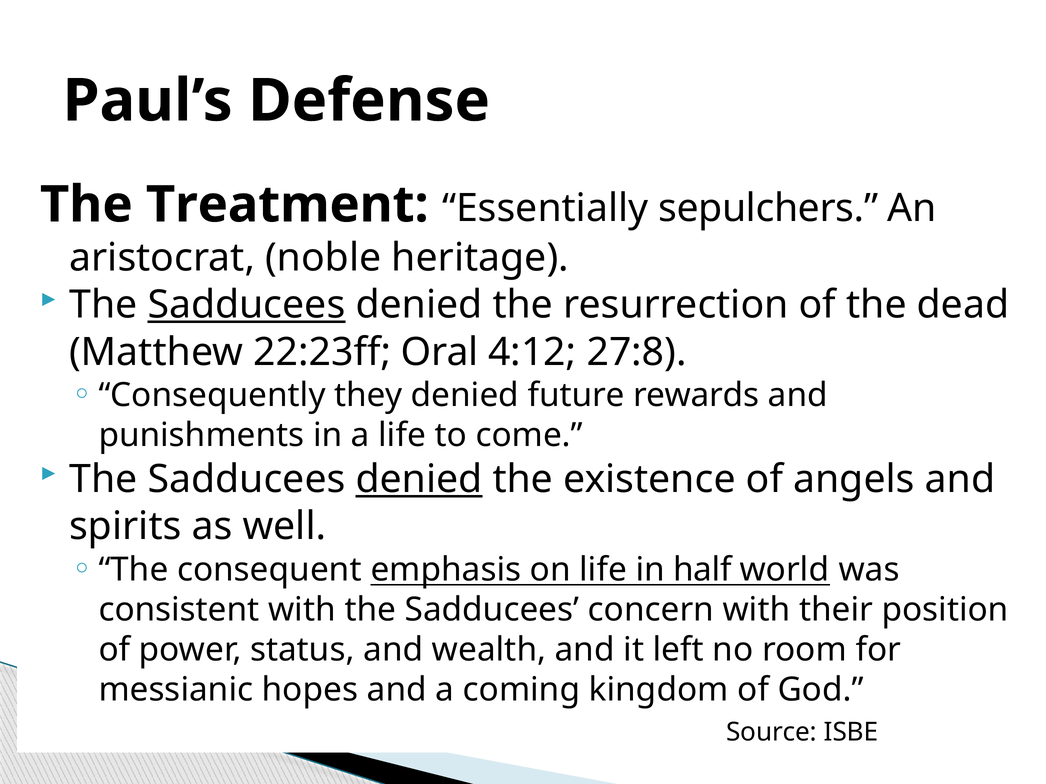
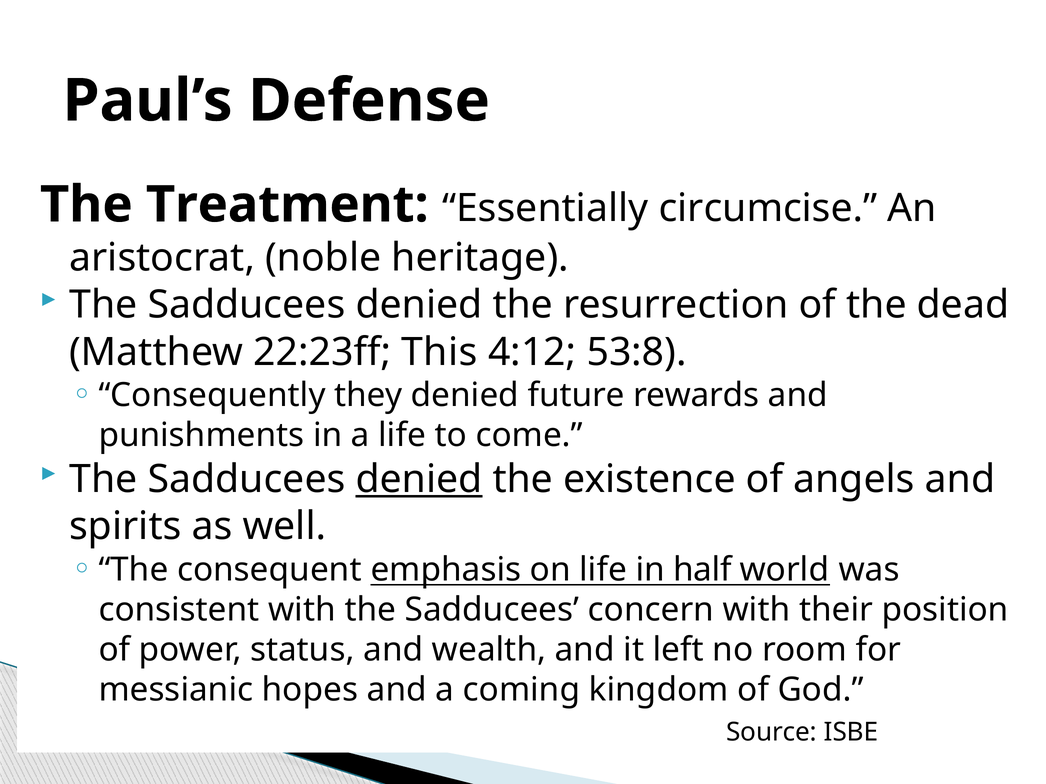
sepulchers: sepulchers -> circumcise (768, 209)
Sadducees underline: present -> none (246, 305)
Oral: Oral -> This (439, 352)
27:8: 27:8 -> 53:8 (637, 352)
